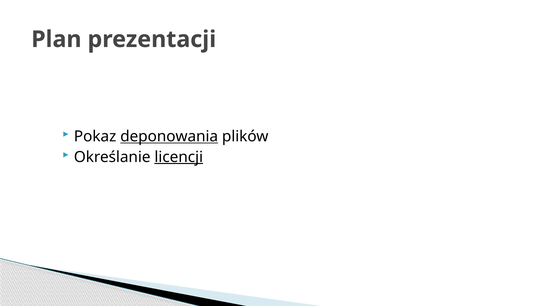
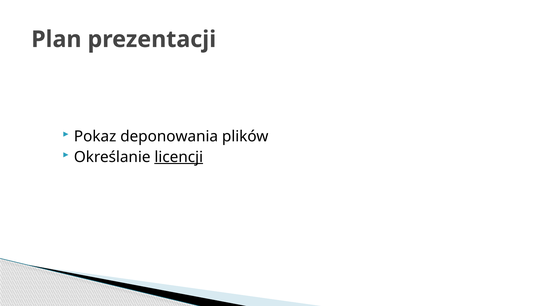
deponowania underline: present -> none (169, 136)
